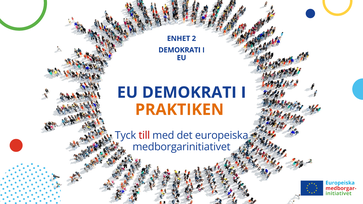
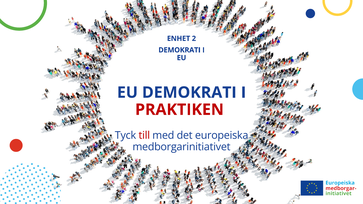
PRAKTIKEN colour: orange -> red (179, 110)
